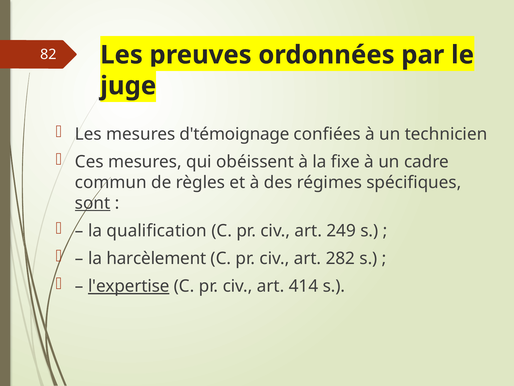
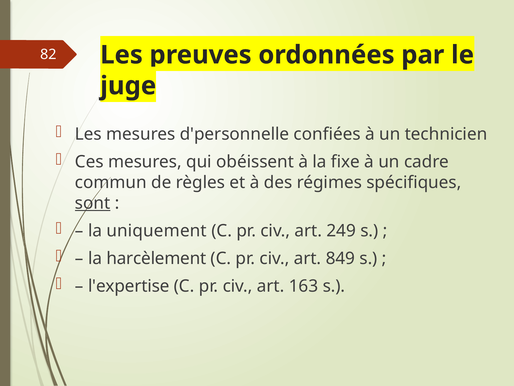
d'témoignage: d'témoignage -> d'personnelle (234, 134)
qualification: qualification -> uniquement (157, 231)
282: 282 -> 849 (340, 258)
l'expertise underline: present -> none (129, 286)
414: 414 -> 163 (304, 286)
